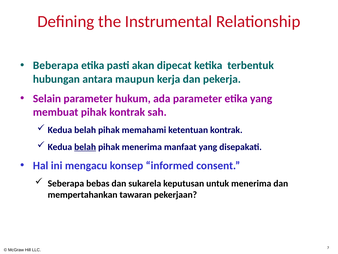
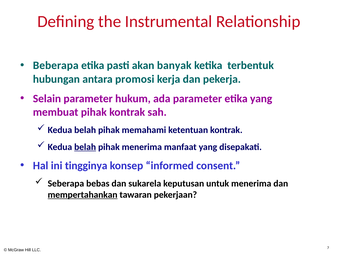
dipecat: dipecat -> banyak (174, 65)
maupun: maupun -> promosi (135, 79)
mengacu: mengacu -> tingginya (86, 165)
mempertahankan underline: none -> present (83, 194)
